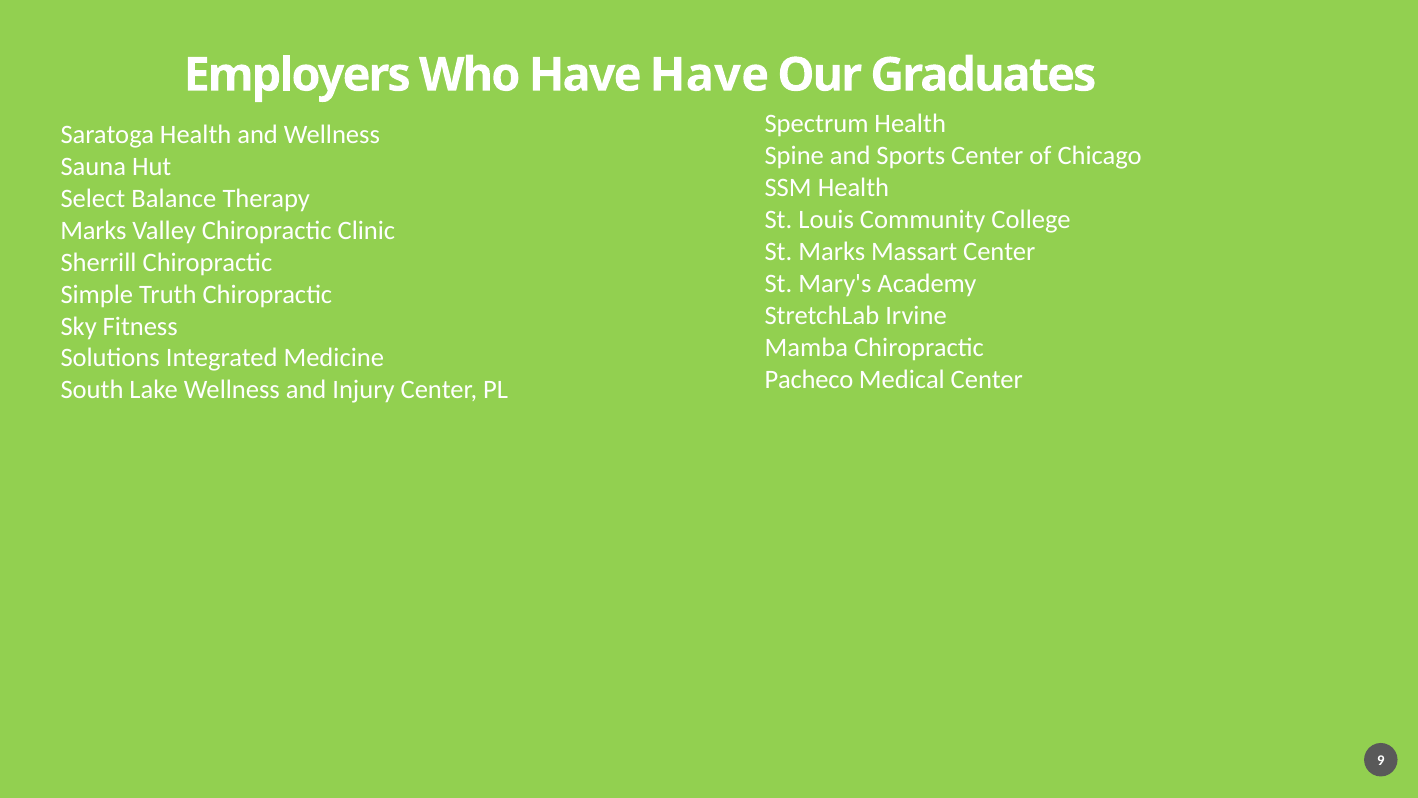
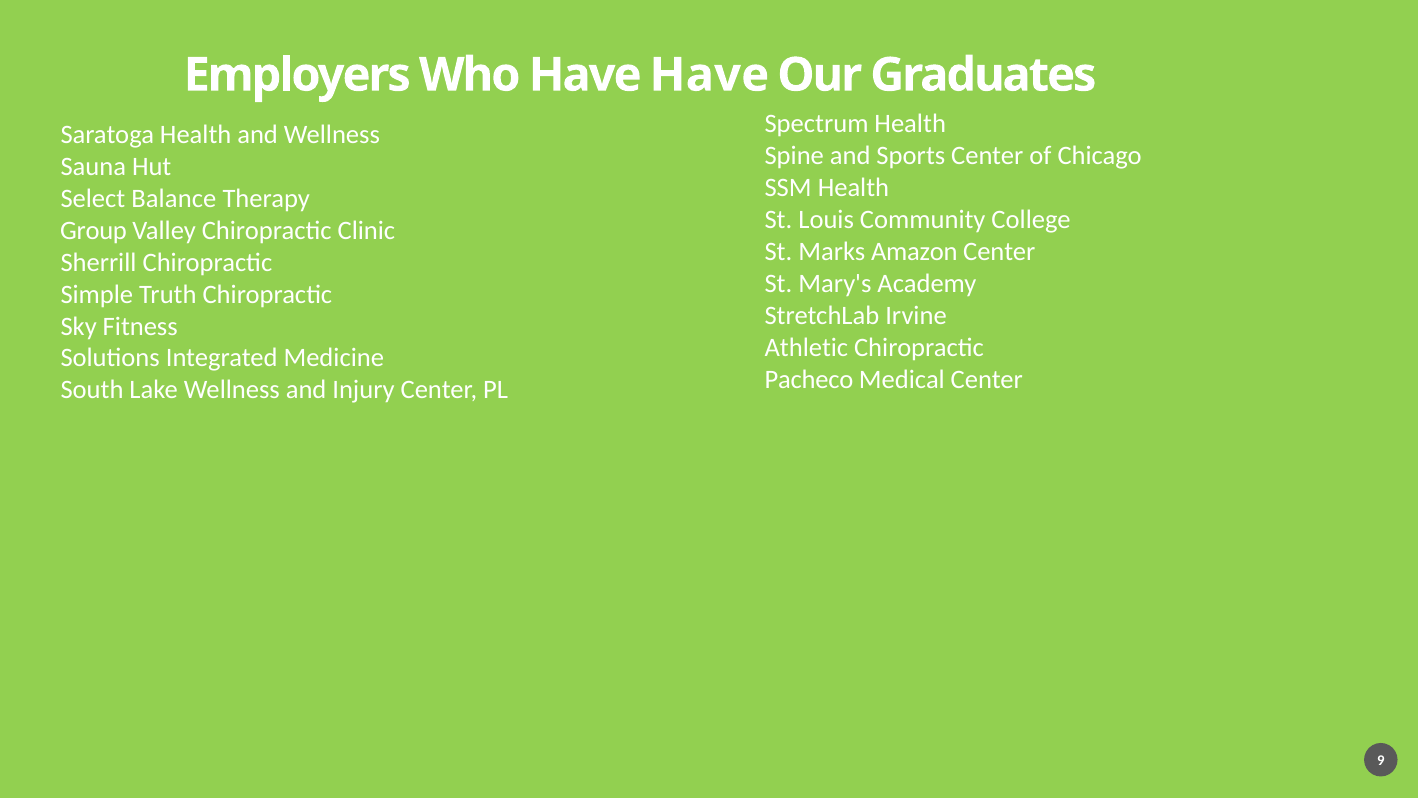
Marks: Marks -> Group (94, 230)
Massart: Massart -> Amazon (914, 252)
Mamba: Mamba -> Athletic (806, 347)
